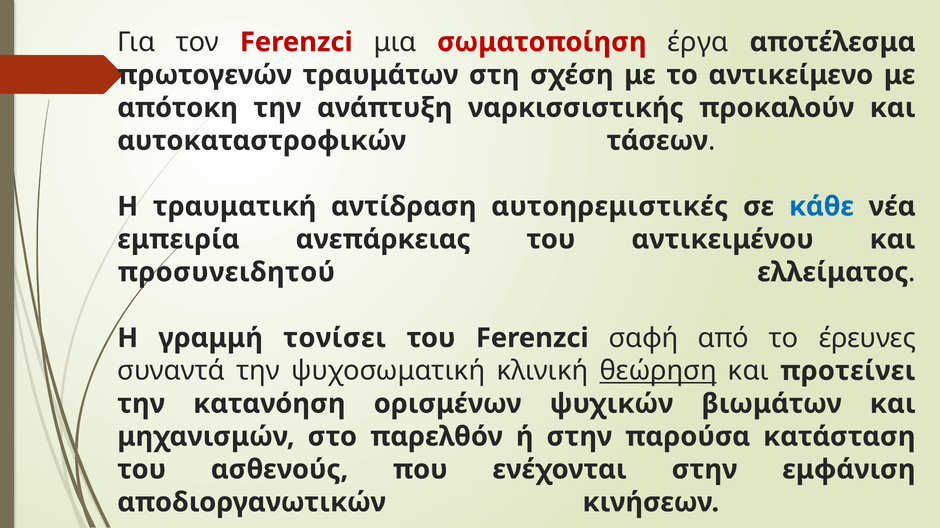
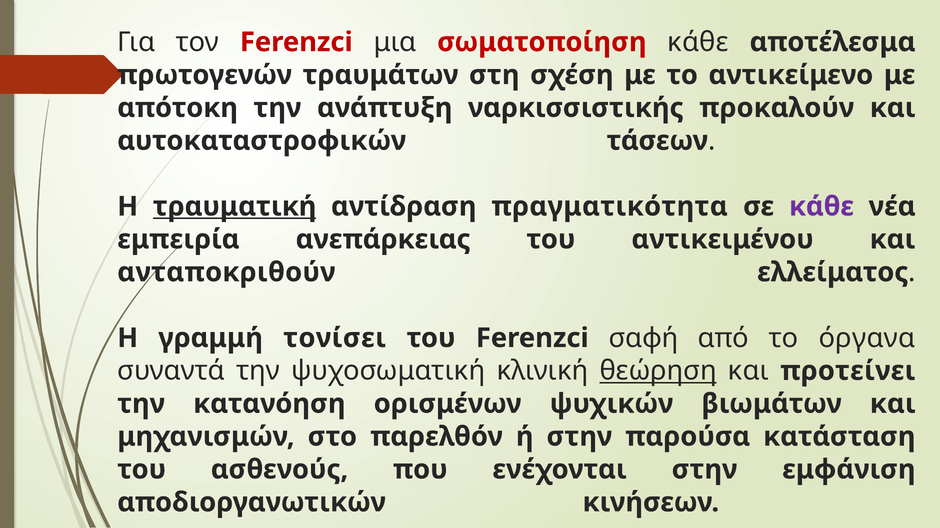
σωματοποίηση έργα: έργα -> κάθε (698, 42)
τραυματική underline: none -> present (235, 207)
αυτοηρεμιστικές: αυτοηρεμιστικές -> πραγματικότητα (610, 207)
κάθε colour: blue -> purple (822, 207)
προσυνειδητού: προσυνειδητού -> ανταποκριθούν (226, 273)
έρευνες: έρευνες -> όργανα (867, 338)
